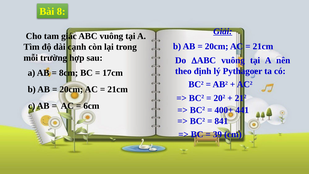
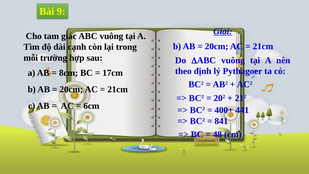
8: 8 -> 9 (61, 12)
39: 39 -> 48 (217, 134)
